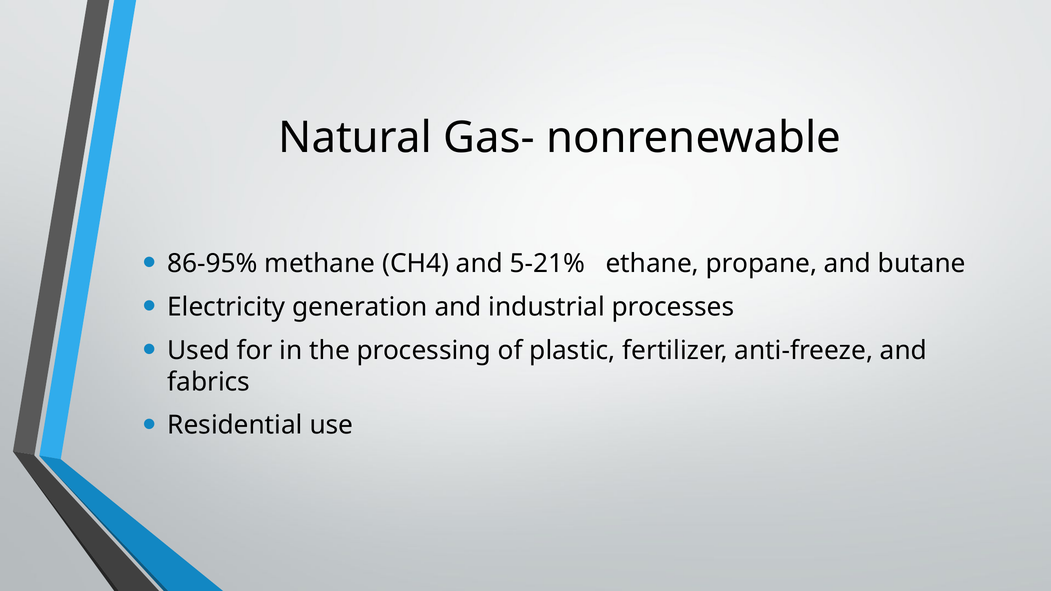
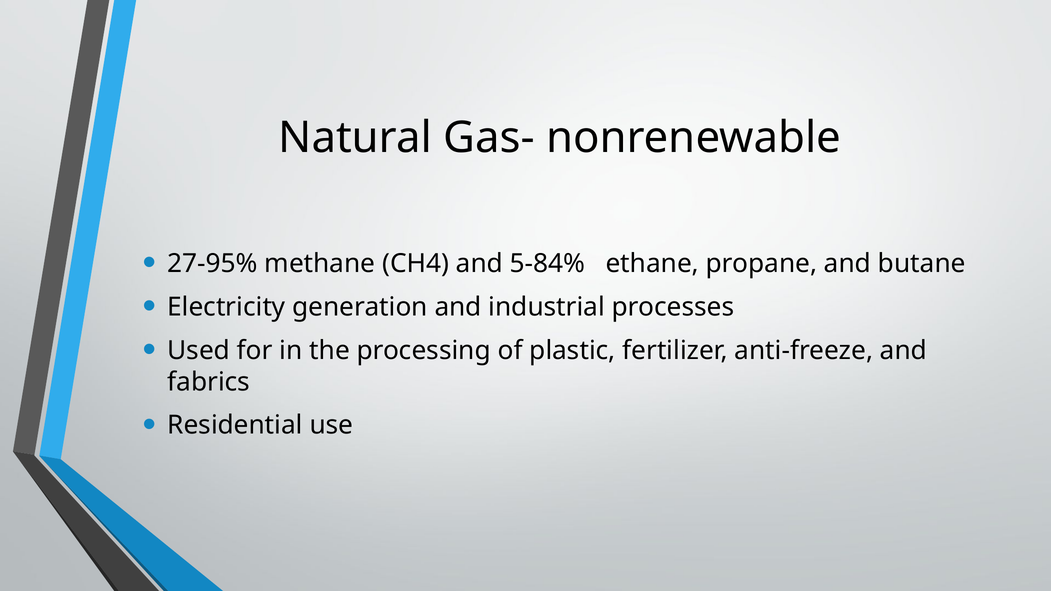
86-95%: 86-95% -> 27-95% (212, 264)
5-21%: 5-21% -> 5-84% (547, 264)
